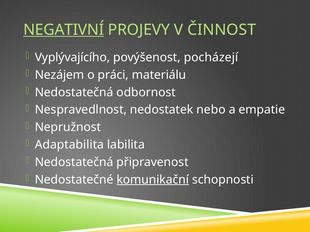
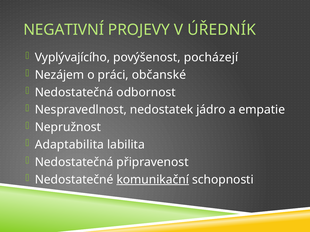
NEGATIVNÍ underline: present -> none (64, 30)
ČINNOST: ČINNOST -> ÚŘEDNÍK (222, 30)
materiálu: materiálu -> občanské (159, 75)
nebo: nebo -> jádro (211, 110)
